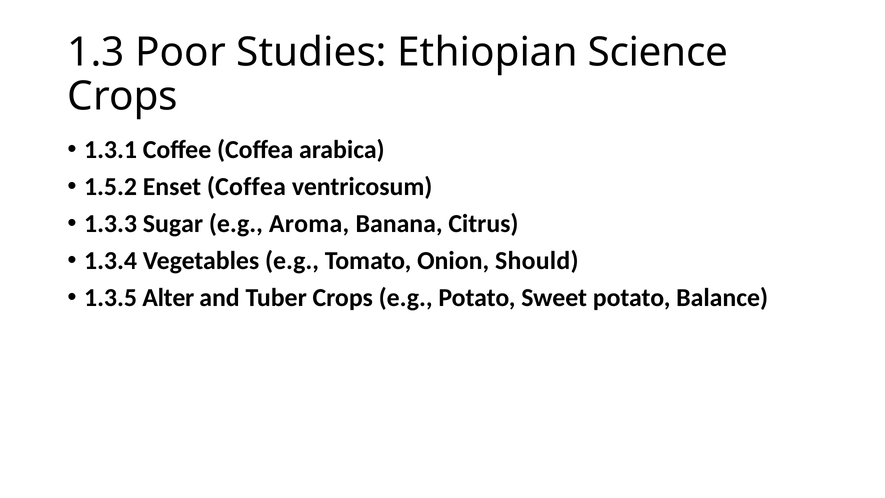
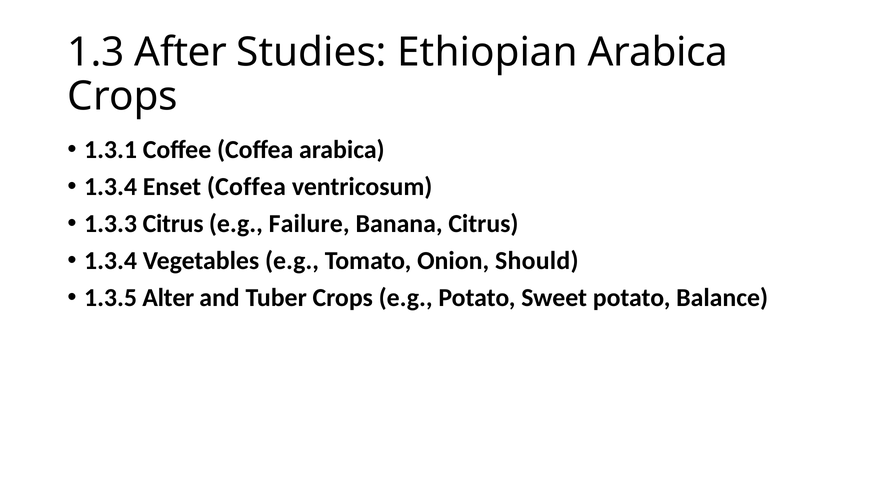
Poor: Poor -> After (181, 52)
Ethiopian Science: Science -> Arabica (658, 52)
1.5.2: 1.5.2 -> 1.3.4 (111, 187)
1.3.3 Sugar: Sugar -> Citrus (173, 224)
Aroma: Aroma -> Failure (309, 224)
